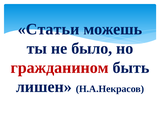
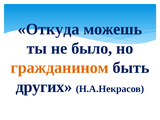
Статьи: Статьи -> Откуда (49, 29)
гражданином colour: red -> orange (60, 68)
лишен: лишен -> других (44, 87)
